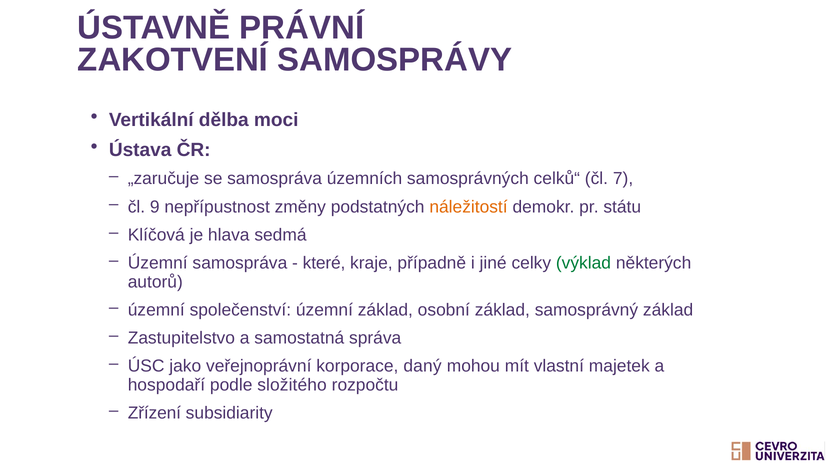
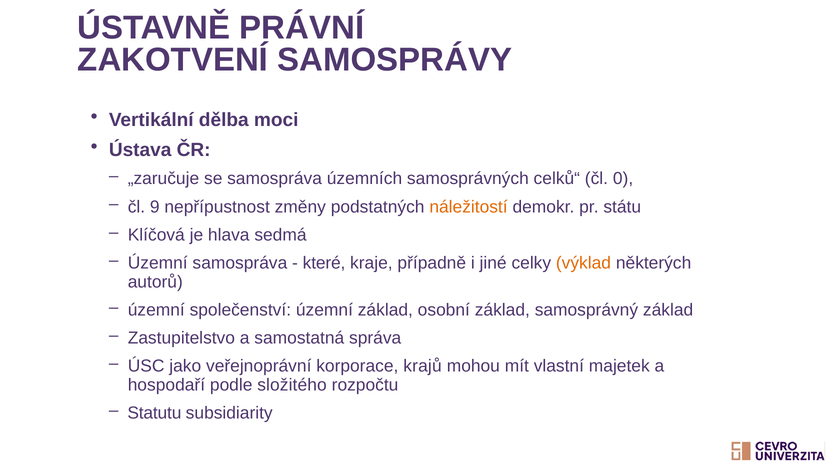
7: 7 -> 0 (623, 179)
výklad colour: green -> orange (583, 263)
daný: daný -> krajů (422, 366)
Zřízení: Zřízení -> Statutu (154, 413)
